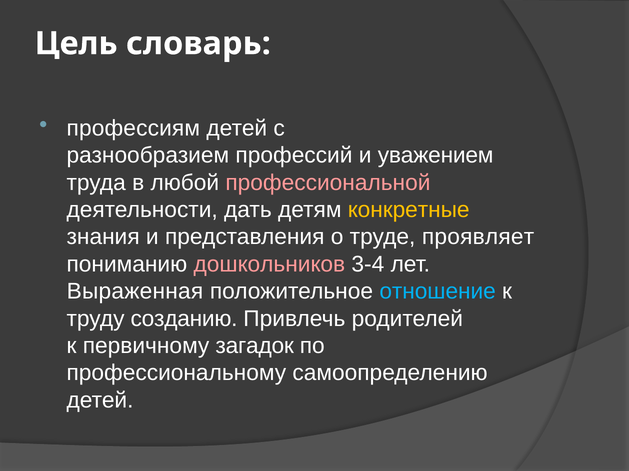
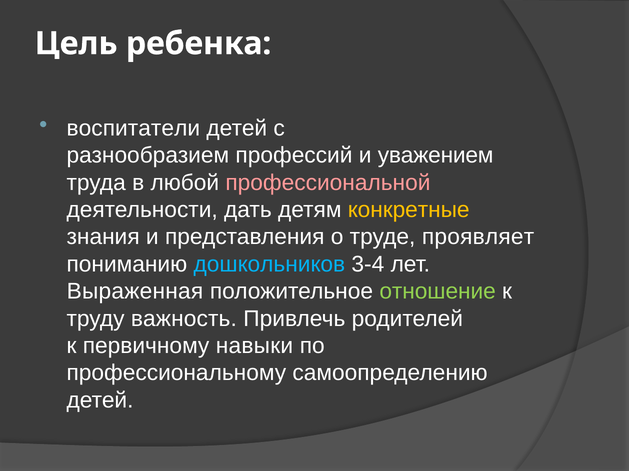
словарь: словарь -> ребенка (199, 44)
профессиям: профессиям -> воспитатели (133, 128)
дошкольников colour: pink -> light blue (269, 265)
отношение colour: light blue -> light green (438, 292)
созданию: созданию -> важность (184, 319)
загадок: загадок -> навыки (254, 346)
